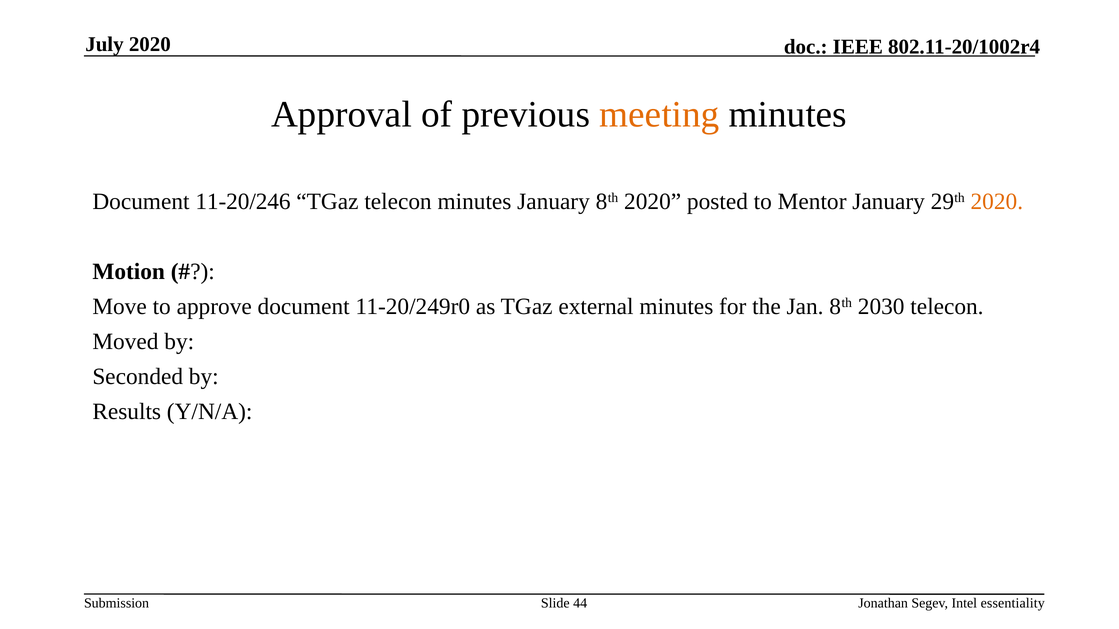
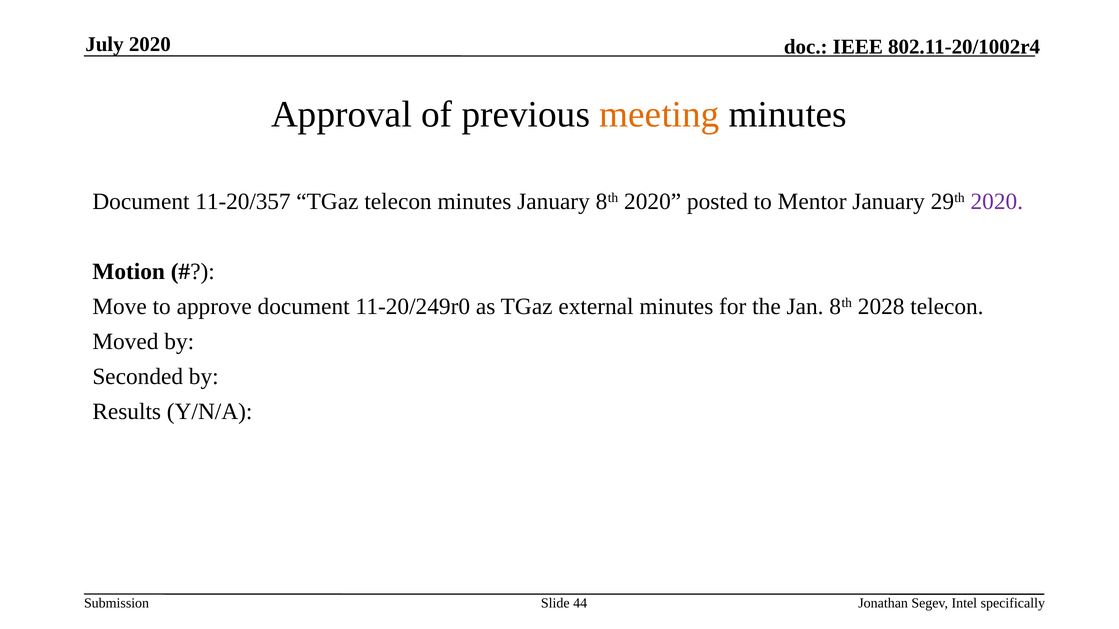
11-20/246: 11-20/246 -> 11-20/357 (243, 202)
2020 colour: orange -> purple (997, 202)
2030: 2030 -> 2028 (881, 307)
essentiality: essentiality -> specifically (1013, 604)
